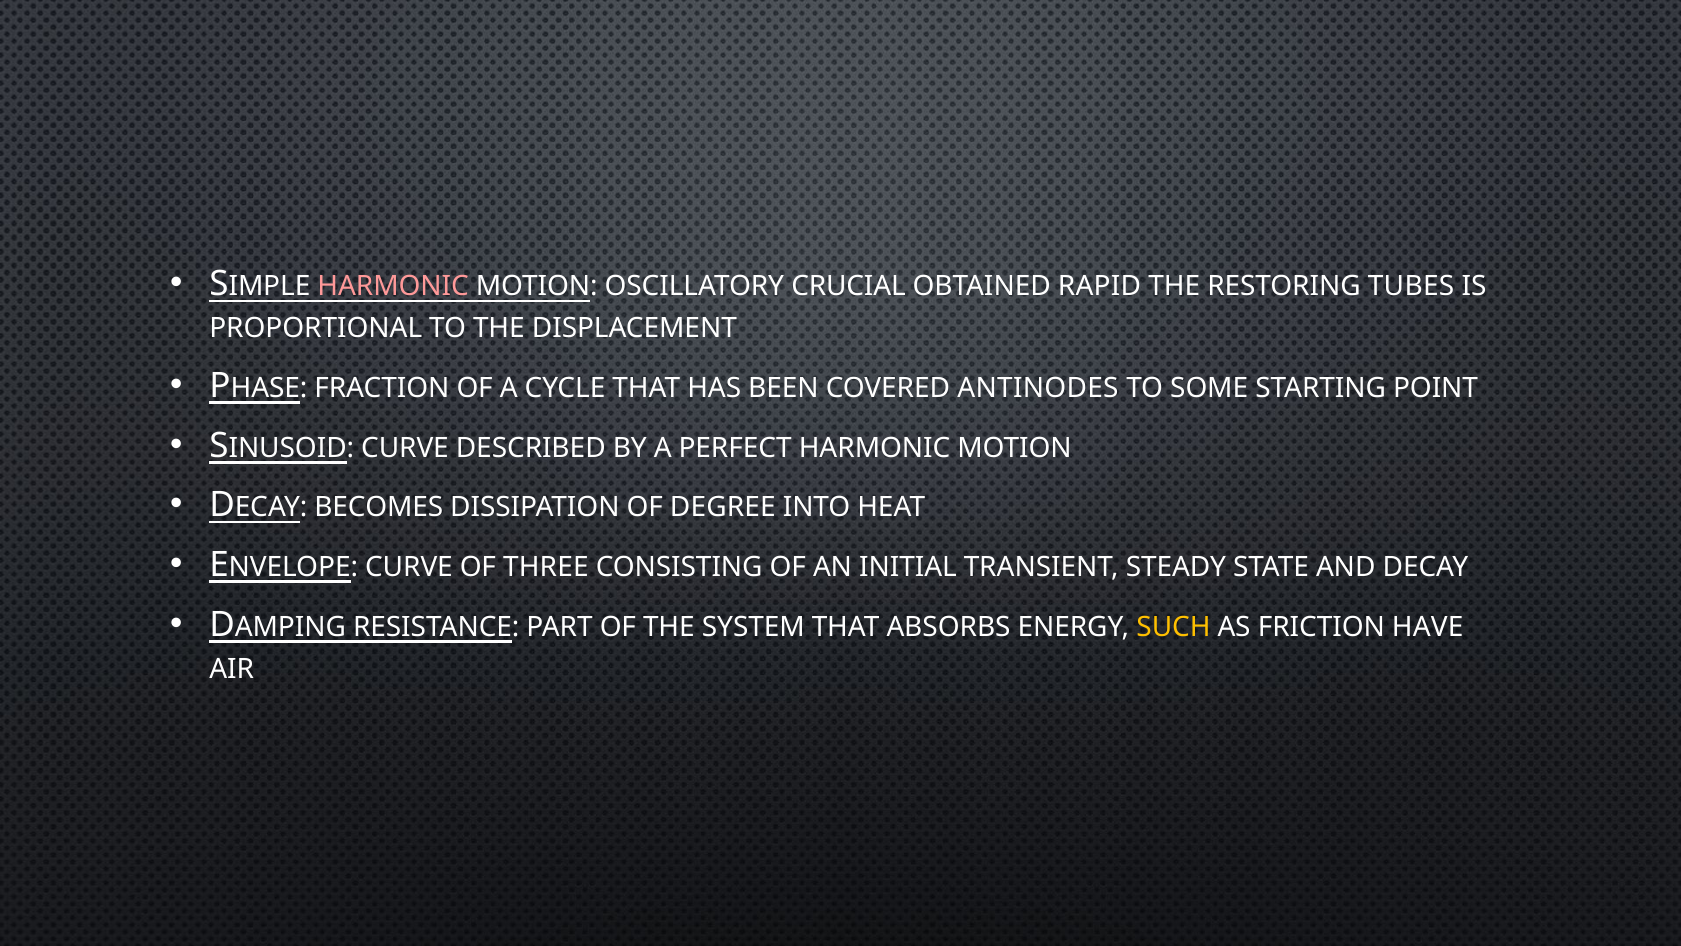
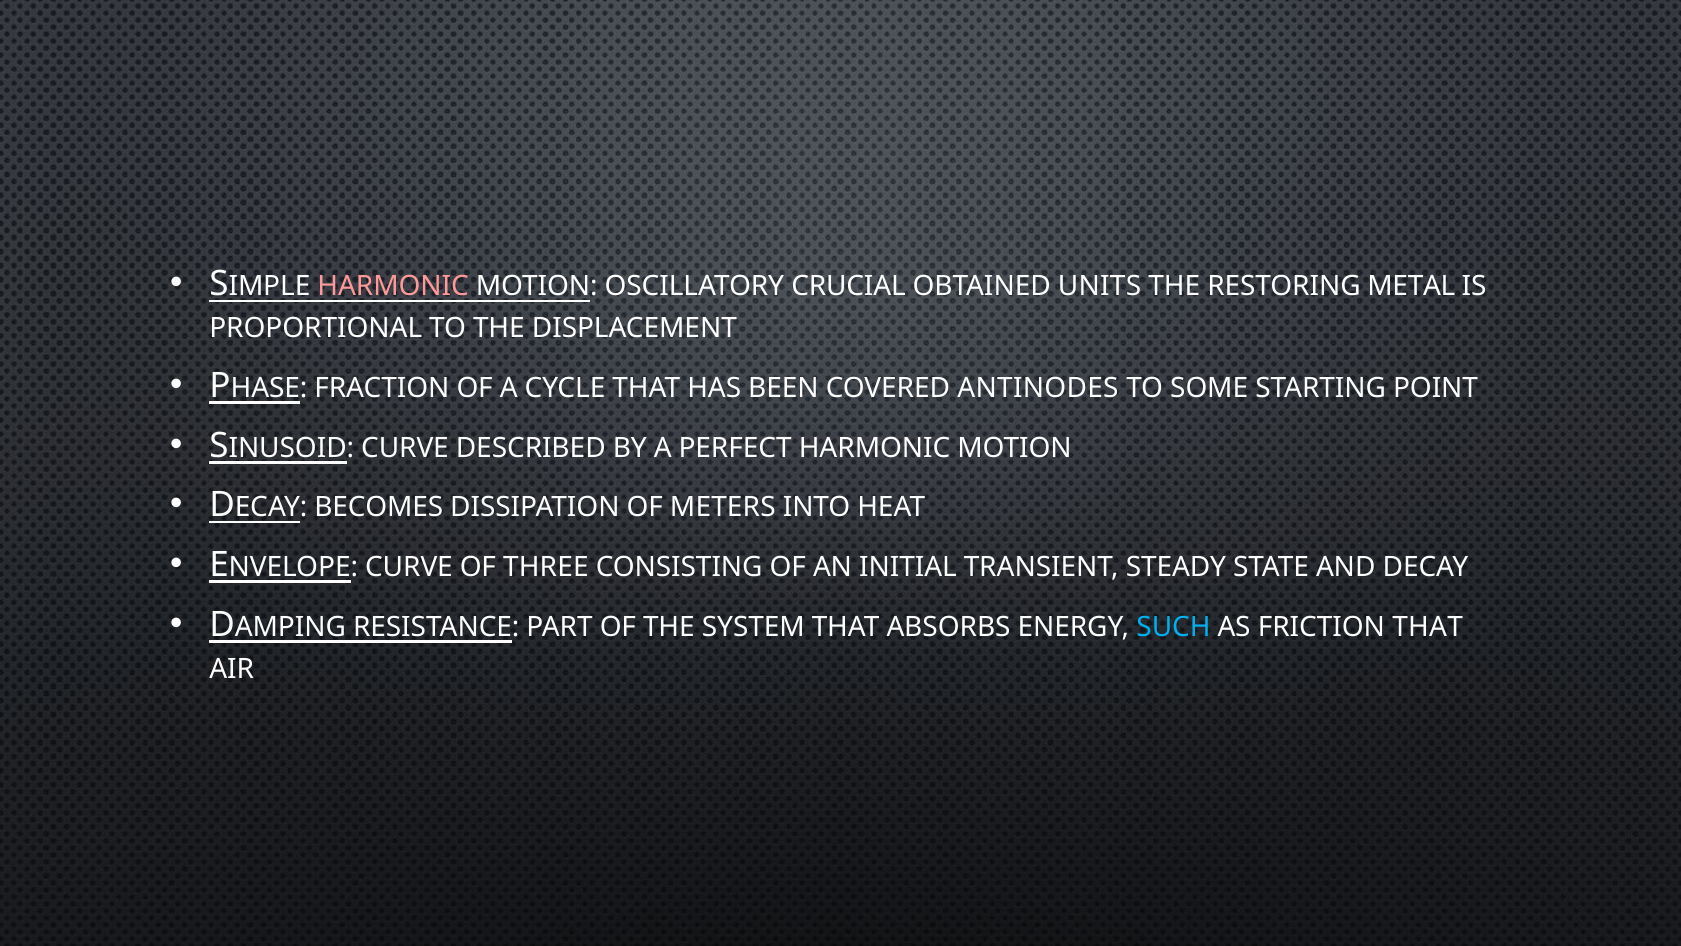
RAPID: RAPID -> UNITS (1100, 286)
TUBES: TUBES -> METAL (1411, 286)
DEGREE: DEGREE -> METERS (723, 507)
SUCH colour: yellow -> light blue (1174, 627)
FRICTION HAVE: HAVE -> THAT (1428, 627)
